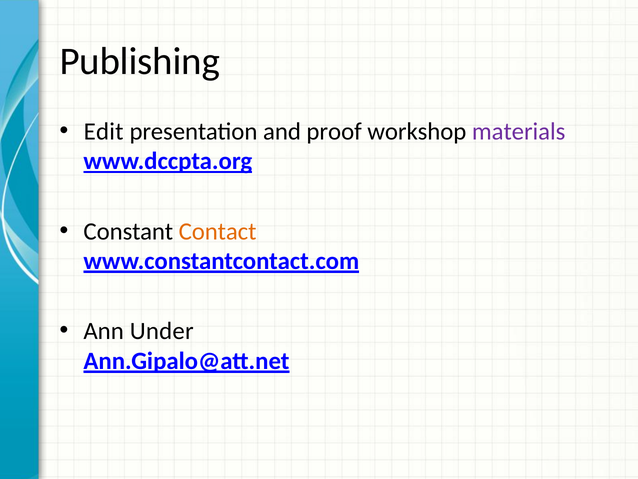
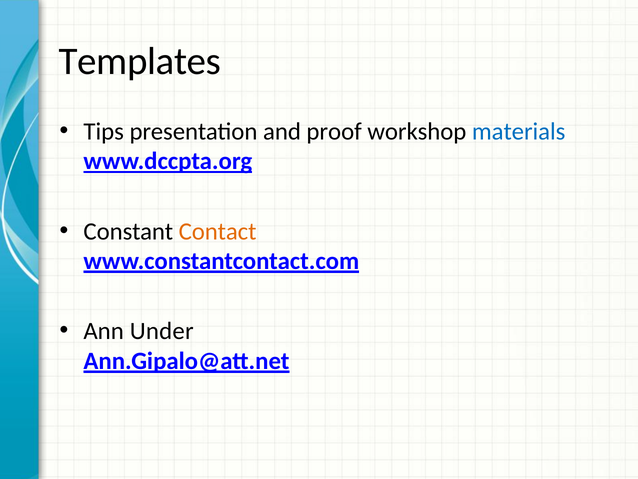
Publishing: Publishing -> Templates (140, 61)
Edit: Edit -> Tips (104, 131)
materials colour: purple -> blue (519, 131)
